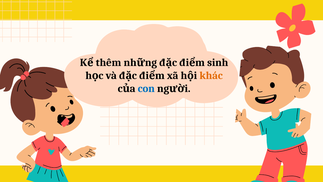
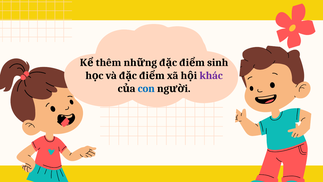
khác colour: orange -> purple (211, 75)
